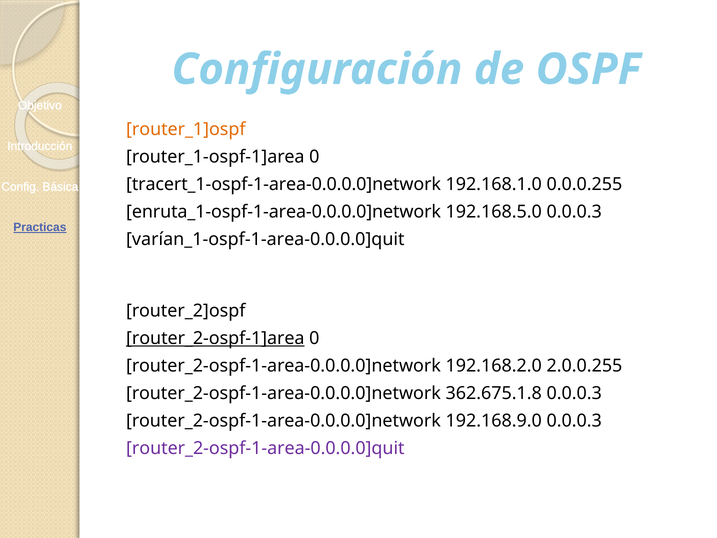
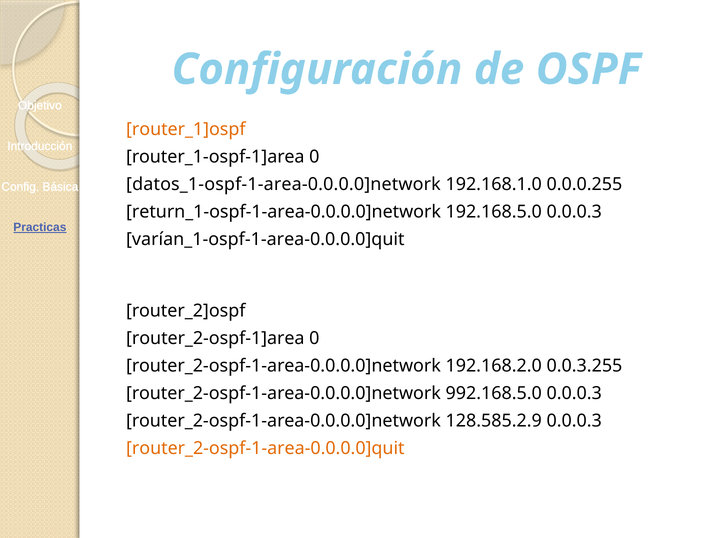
tracert_1-ospf-1-area-0.0.0.0]network: tracert_1-ospf-1-area-0.0.0.0]network -> datos_1-ospf-1-area-0.0.0.0]network (283, 184)
enruta_1-ospf-1-area-0.0.0.0]network: enruta_1-ospf-1-area-0.0.0.0]network -> return_1-ospf-1-area-0.0.0.0]network (284, 212)
router_2-ospf-1]area underline: present -> none (215, 338)
2.0.0.255: 2.0.0.255 -> 0.0.3.255 (584, 366)
362.675.1.8: 362.675.1.8 -> 992.168.5.0 (494, 393)
192.168.9.0: 192.168.9.0 -> 128.585.2.9 (494, 421)
router_2-ospf-1-area-0.0.0.0]quit colour: purple -> orange (265, 448)
